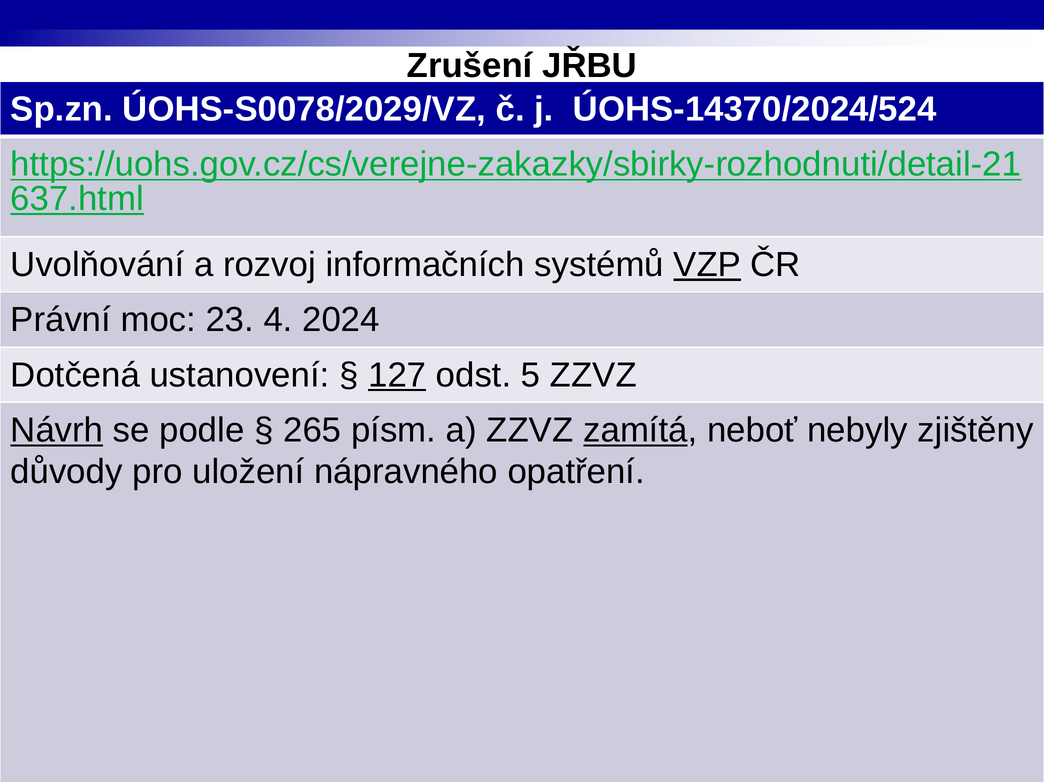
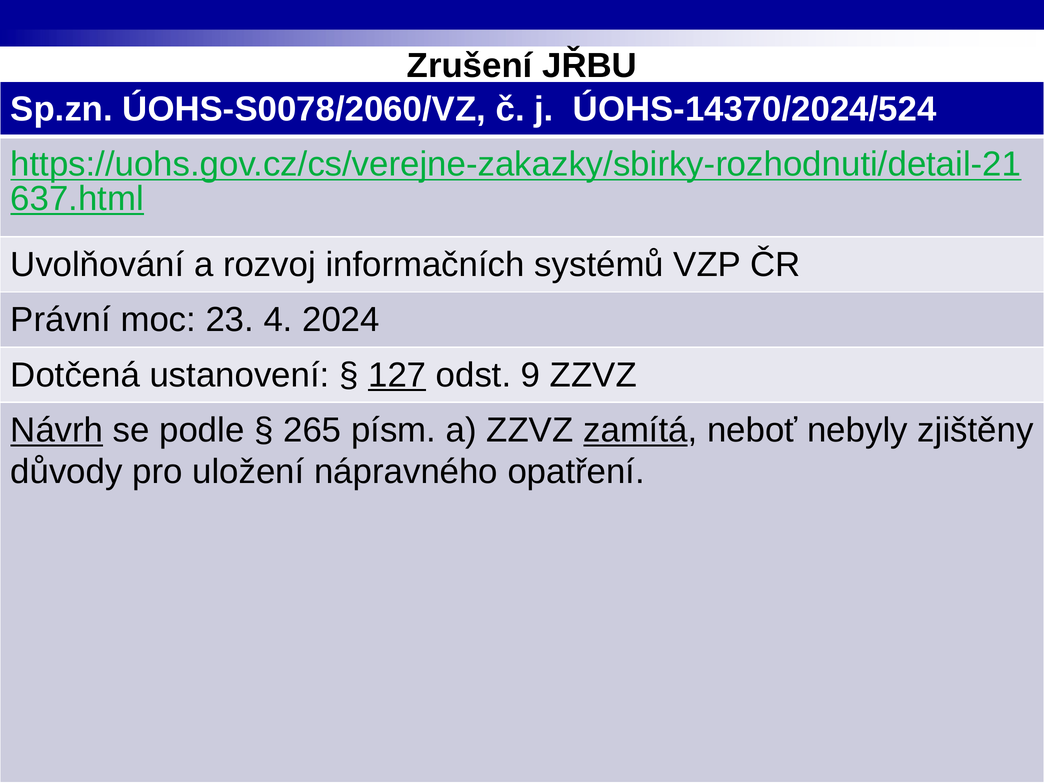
ÚOHS-S0078/2029/VZ: ÚOHS-S0078/2029/VZ -> ÚOHS-S0078/2060/VZ (304, 109)
VZP underline: present -> none (707, 265)
5: 5 -> 9 (531, 375)
